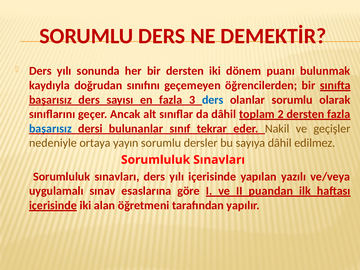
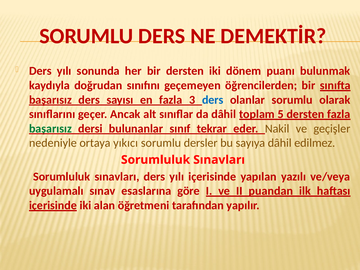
2: 2 -> 5 (281, 114)
başarısız colour: blue -> green (50, 129)
yayın: yayın -> yıkıcı (126, 143)
